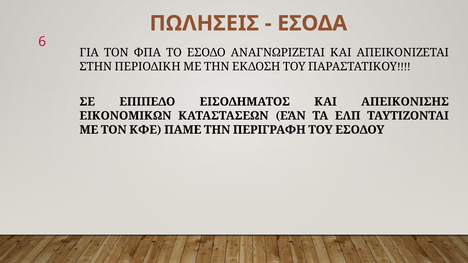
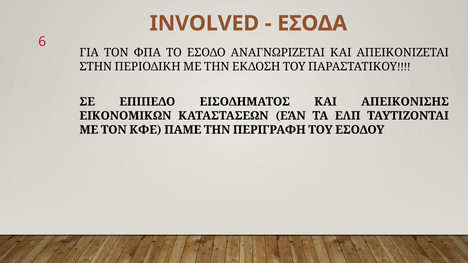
ΠΩΛΗΣΕΙΣ: ΠΩΛΗΣΕΙΣ -> INVOLVED (204, 23)
